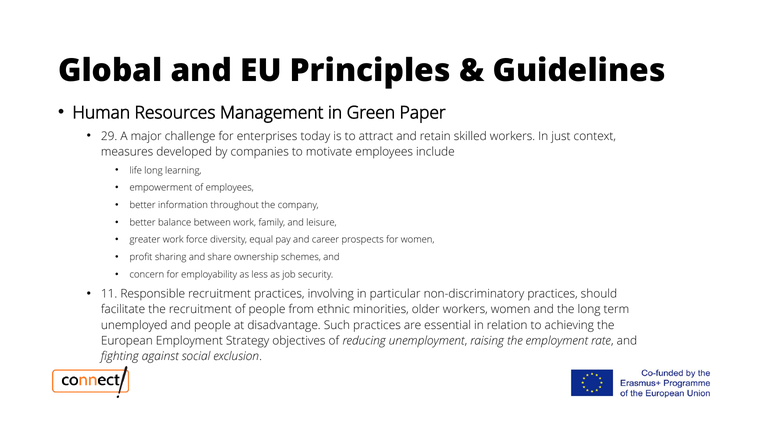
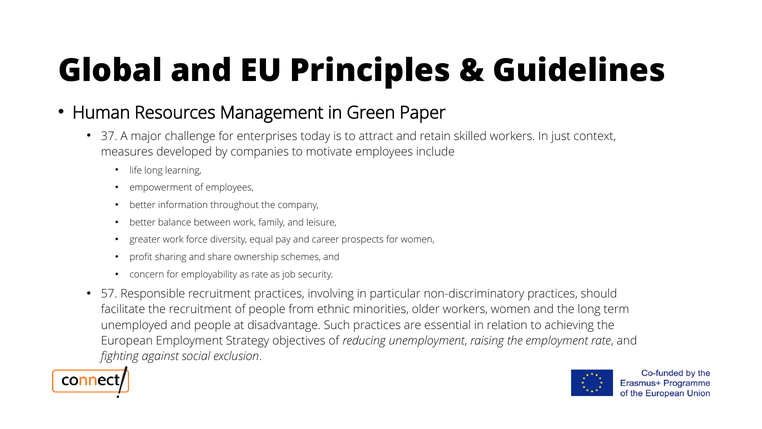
29: 29 -> 37 (109, 136)
as less: less -> rate (260, 274)
11: 11 -> 57 (109, 293)
